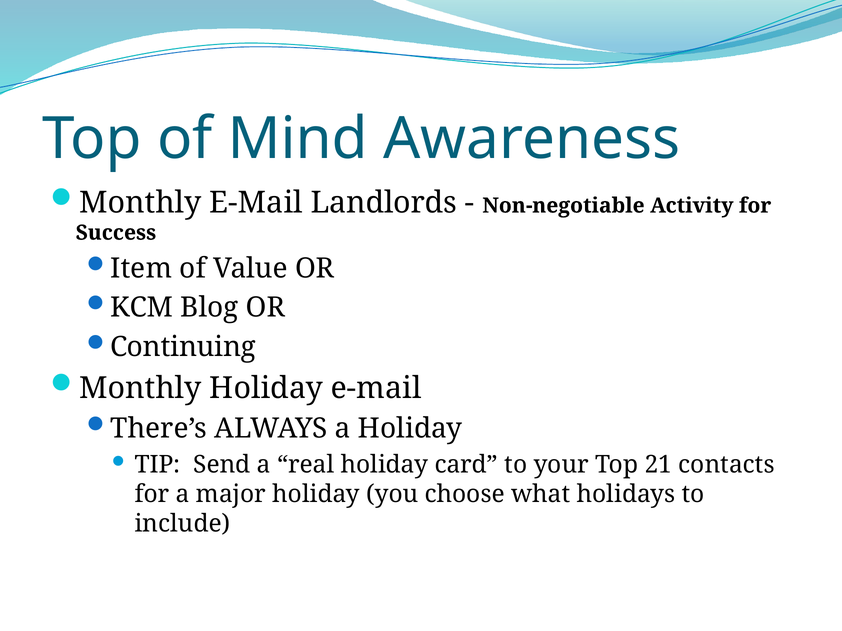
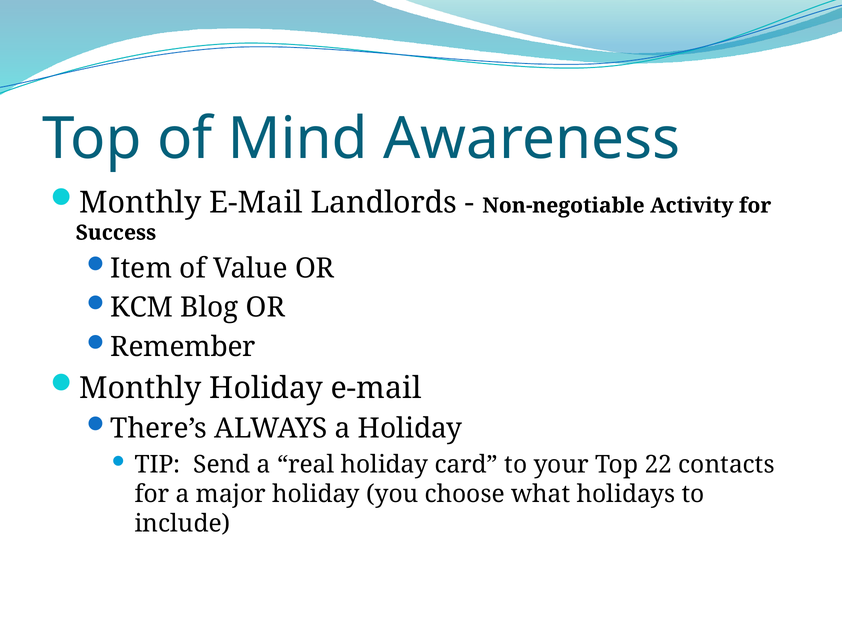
Continuing: Continuing -> Remember (183, 347)
21: 21 -> 22 (658, 465)
